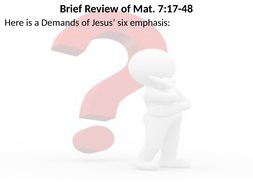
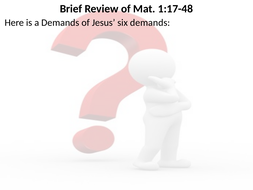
7:17-48: 7:17-48 -> 1:17-48 (175, 9)
six emphasis: emphasis -> demands (150, 23)
